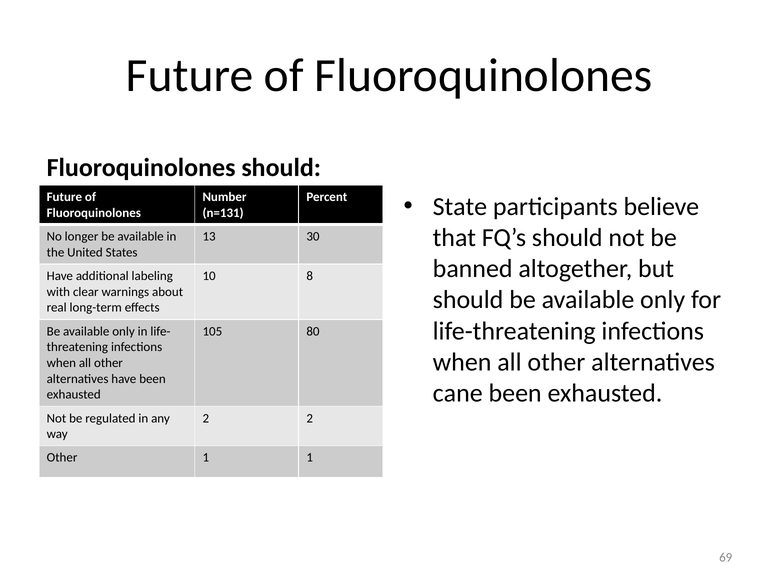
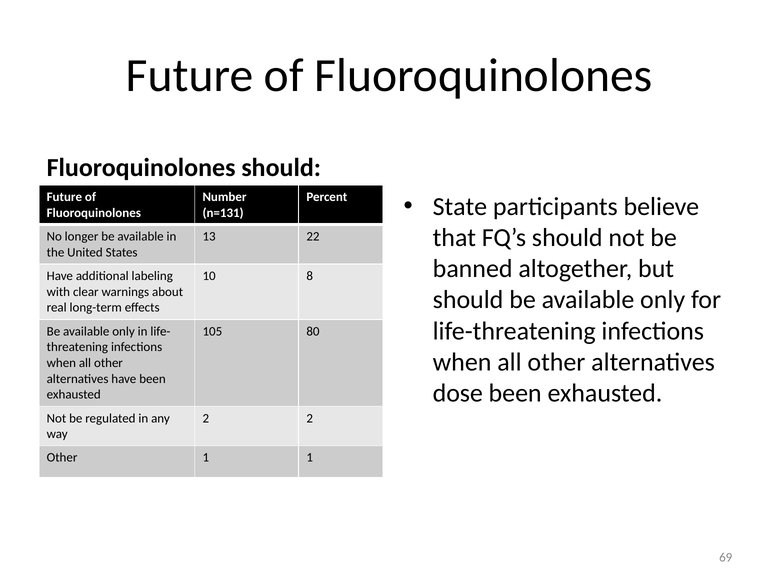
30: 30 -> 22 (313, 237)
cane: cane -> dose (458, 394)
